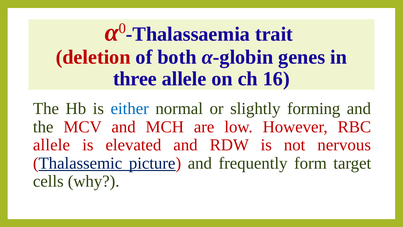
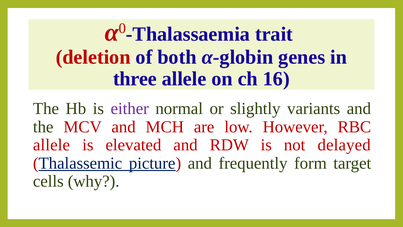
either colour: blue -> purple (130, 109)
forming: forming -> variants (314, 109)
nervous: nervous -> delayed (344, 145)
